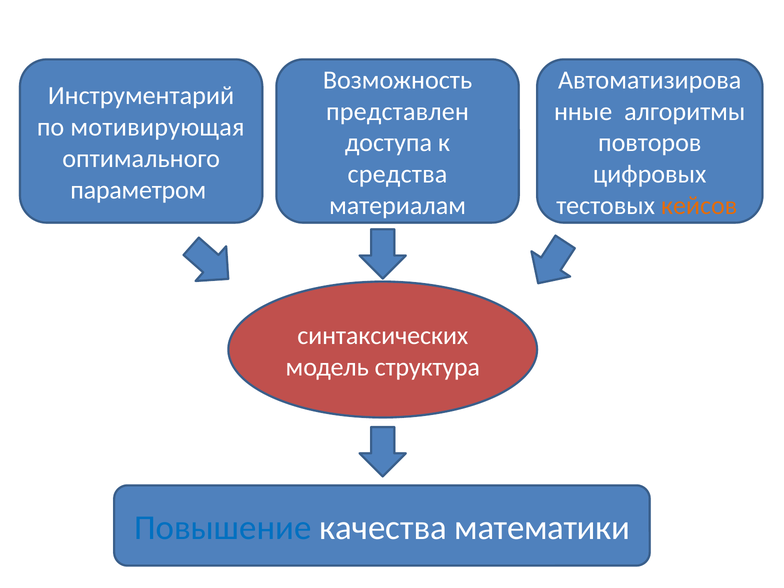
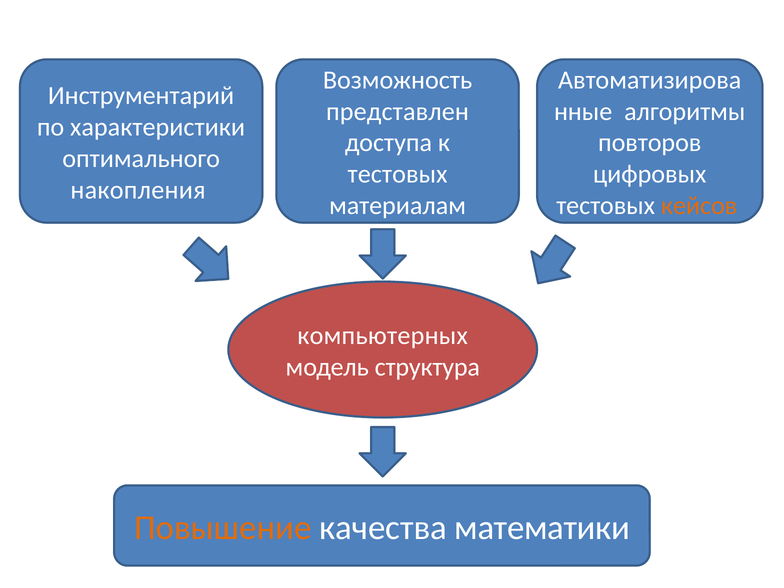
мотивирующая: мотивирующая -> характеристики (158, 127)
средства: средства -> тестовых (398, 174)
параметром: параметром -> накопления (138, 190)
синтаксических: синтаксических -> компьютерных (383, 336)
Повышение colour: blue -> orange (223, 528)
